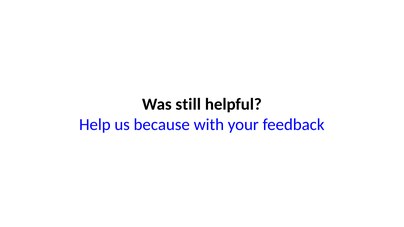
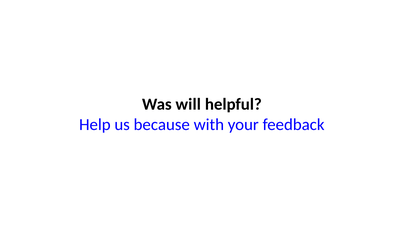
still: still -> will (188, 105)
